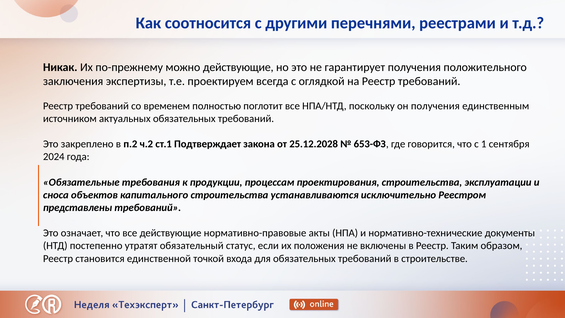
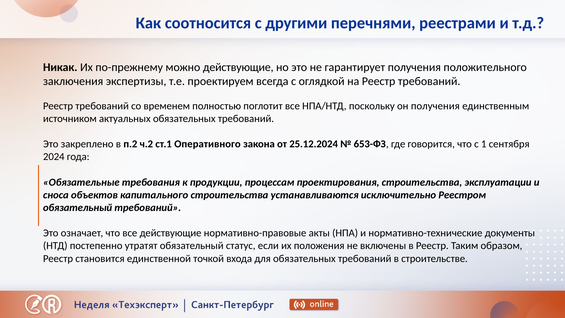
Подтверждает: Подтверждает -> Оперативного (207, 144)
25.12.2028: 25.12.2028 -> 25.12.2024 (314, 144)
представлены: представлены -> обязательный (78, 208)
